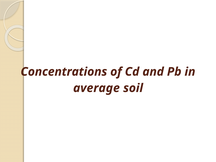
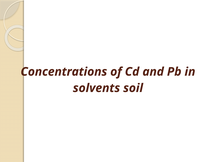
average: average -> solvents (96, 88)
